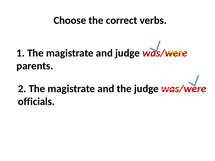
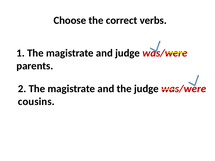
officials: officials -> cousins (36, 102)
